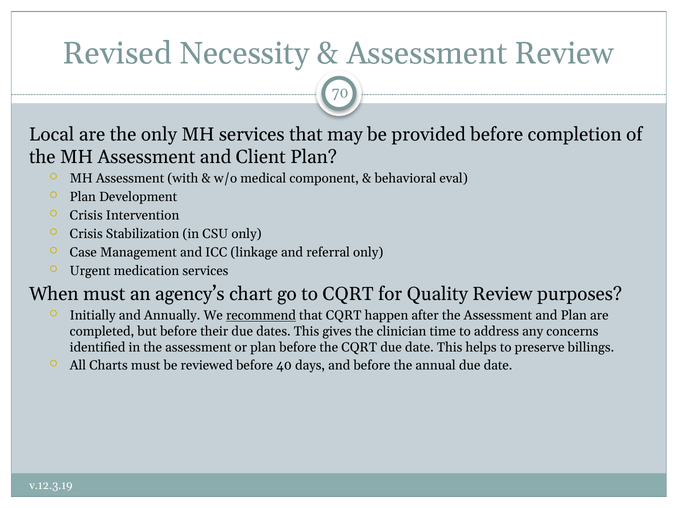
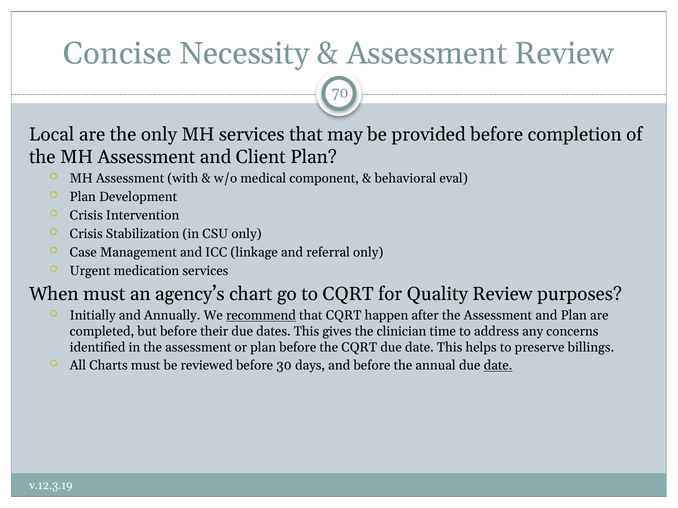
Revised: Revised -> Concise (117, 53)
40: 40 -> 30 (284, 366)
date underline: none -> present (498, 366)
